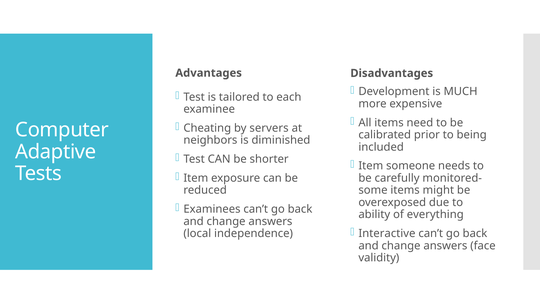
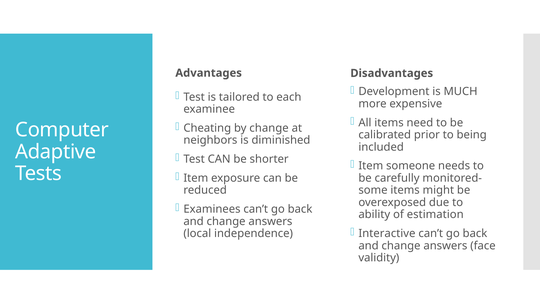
by servers: servers -> change (269, 128)
everything: everything -> estimation (435, 214)
